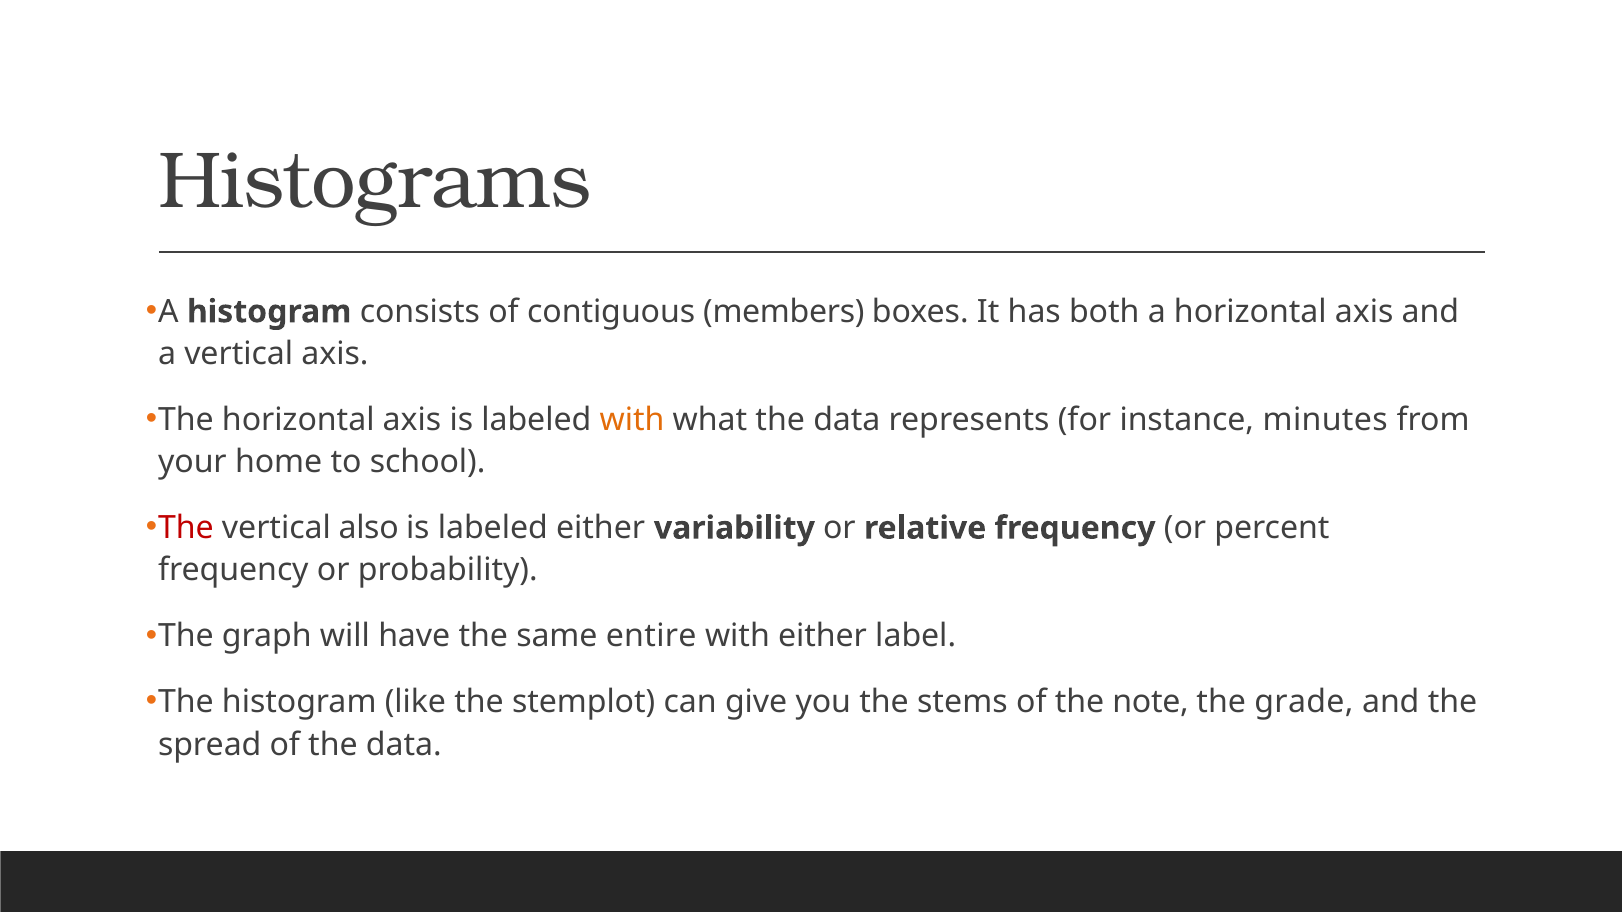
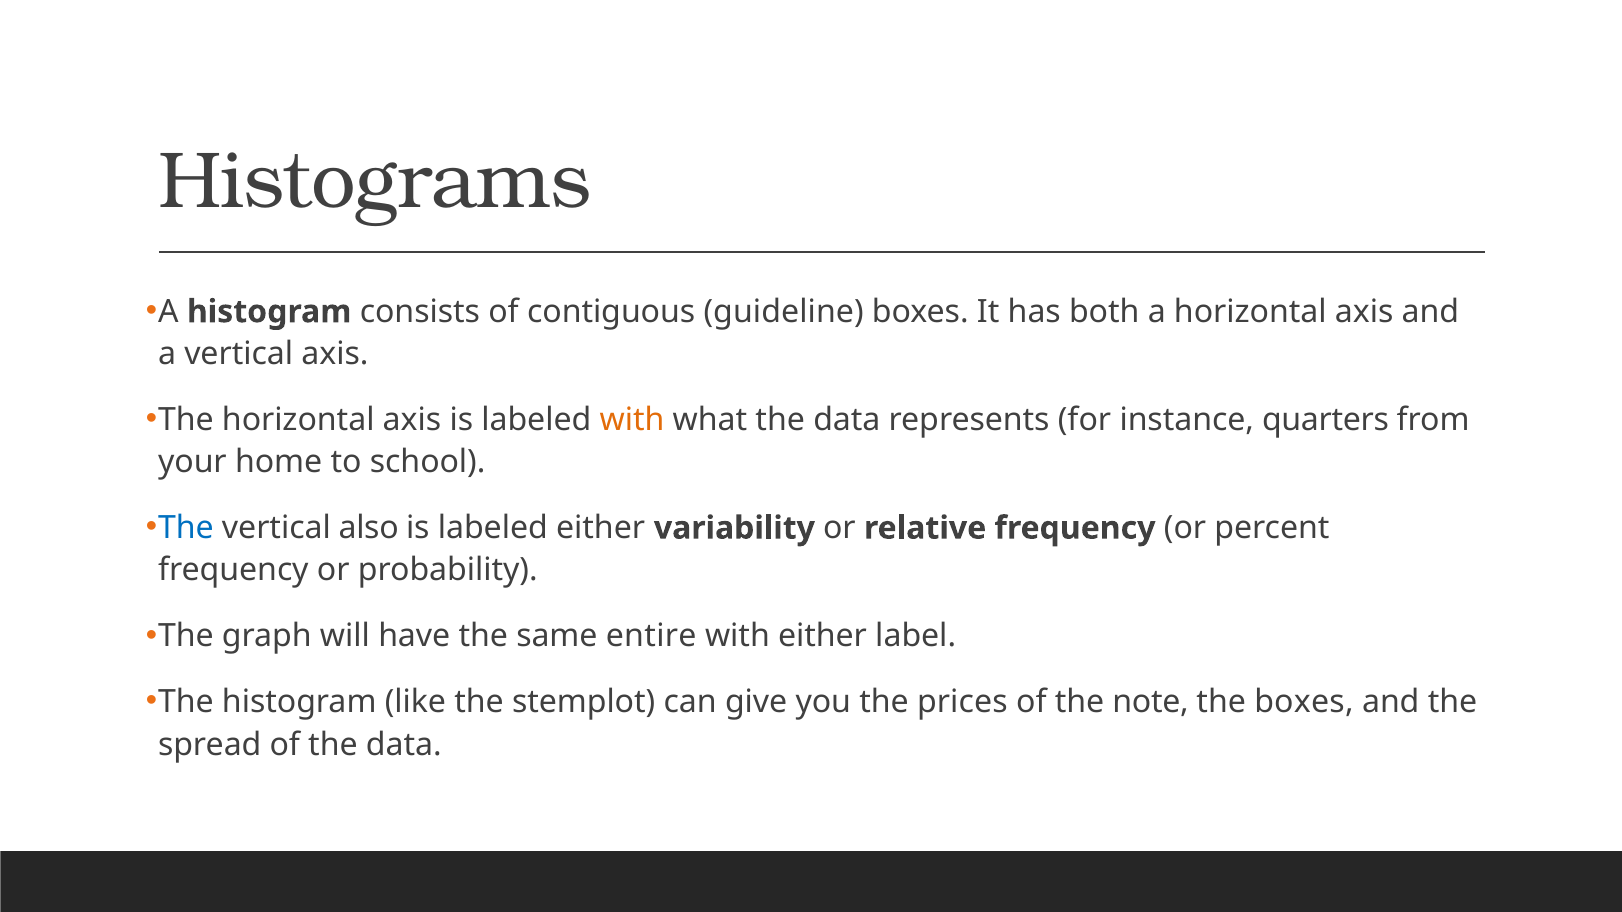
members: members -> guideline (784, 312)
minutes: minutes -> quarters (1326, 420)
The colour: red -> blue (186, 528)
stems: stems -> prices (962, 702)
the grade: grade -> boxes (1304, 702)
